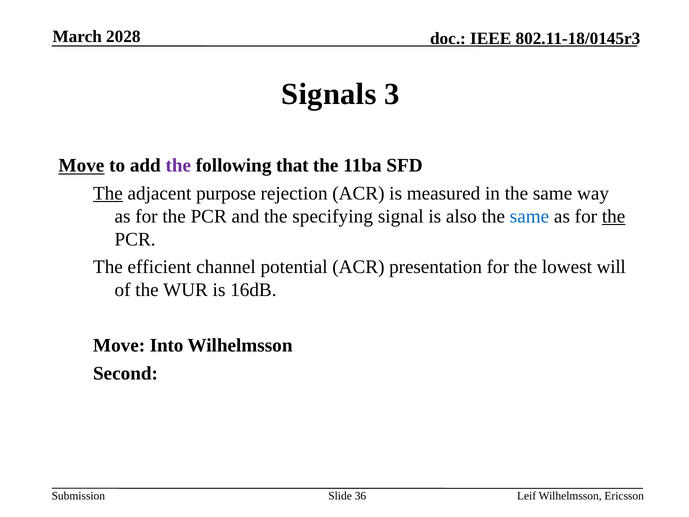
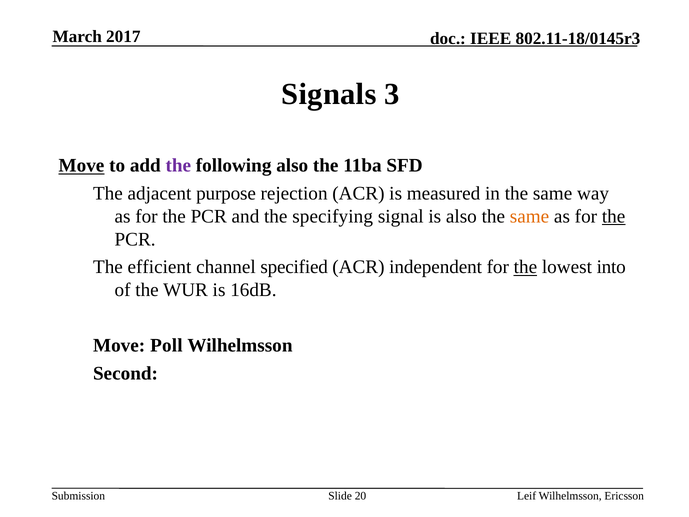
2028: 2028 -> 2017 (123, 37)
following that: that -> also (292, 166)
The underline: present -> none (108, 193)
same colour: blue -> orange (530, 216)
potential: potential -> specified (294, 267)
presentation: presentation -> independent (436, 267)
the underline: none -> present (525, 267)
will: will -> into (611, 267)
Into: Into -> Poll (166, 346)
36: 36 -> 20 (360, 496)
